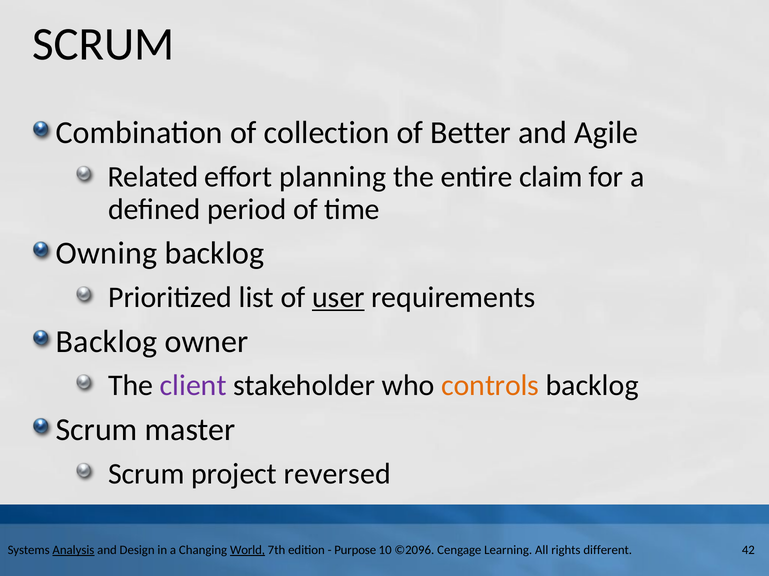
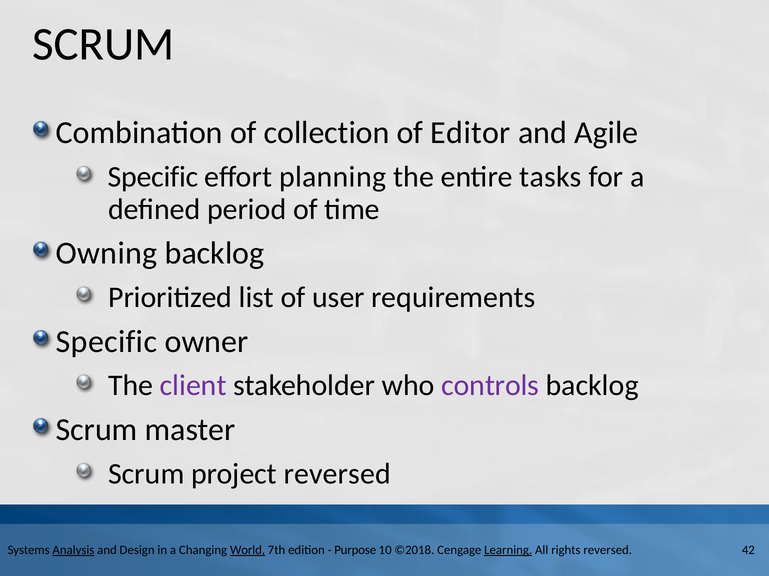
Better: Better -> Editor (471, 133)
Related: Related -> Specific (153, 177)
claim: claim -> tasks (550, 177)
user underline: present -> none (338, 298)
Backlog: Backlog -> Specific (107, 342)
controls colour: orange -> purple (490, 386)
©2096: ©2096 -> ©2018 (414, 551)
Learning underline: none -> present (508, 551)
rights different: different -> reversed (608, 551)
